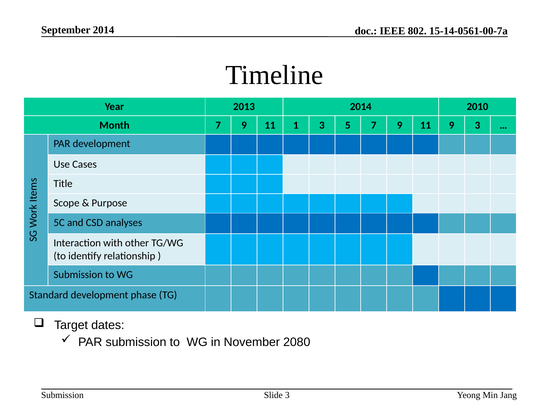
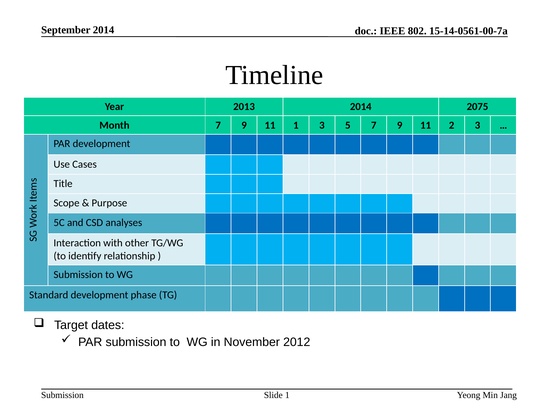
2010: 2010 -> 2075 (477, 107)
11 9: 9 -> 2 (452, 125)
2080: 2080 -> 2012 (297, 342)
Slide 3: 3 -> 1 (287, 395)
